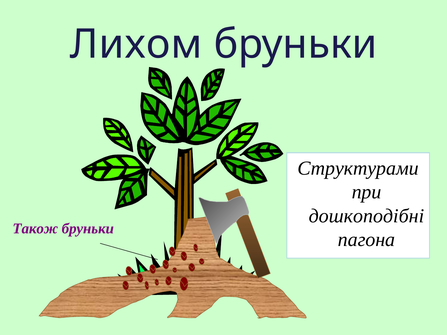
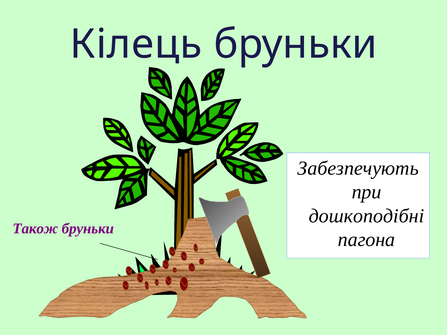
Лихом: Лихом -> Кілець (136, 44)
Структурами: Структурами -> Забезпечують (358, 168)
